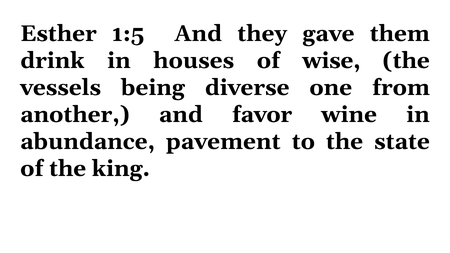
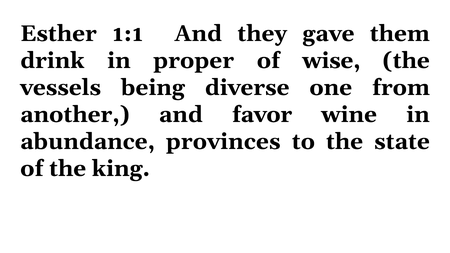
1:5: 1:5 -> 1:1 (128, 34)
houses: houses -> proper (194, 61)
pavement: pavement -> provinces (223, 142)
